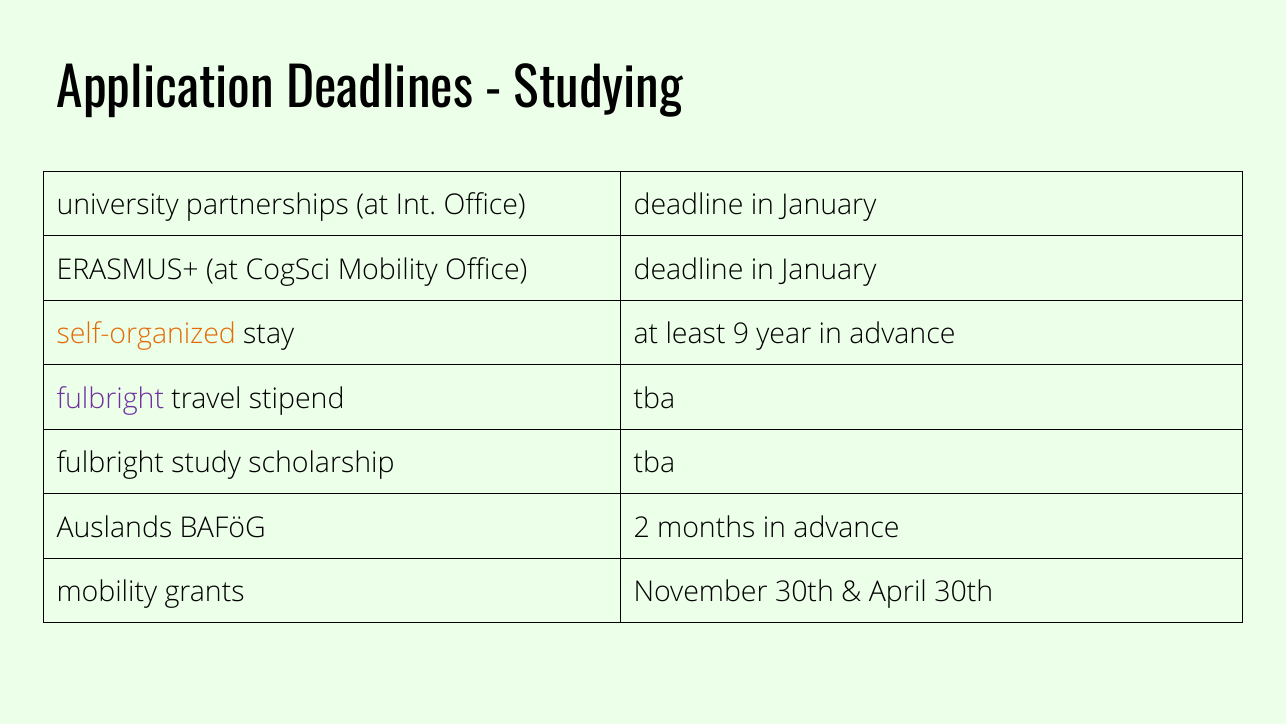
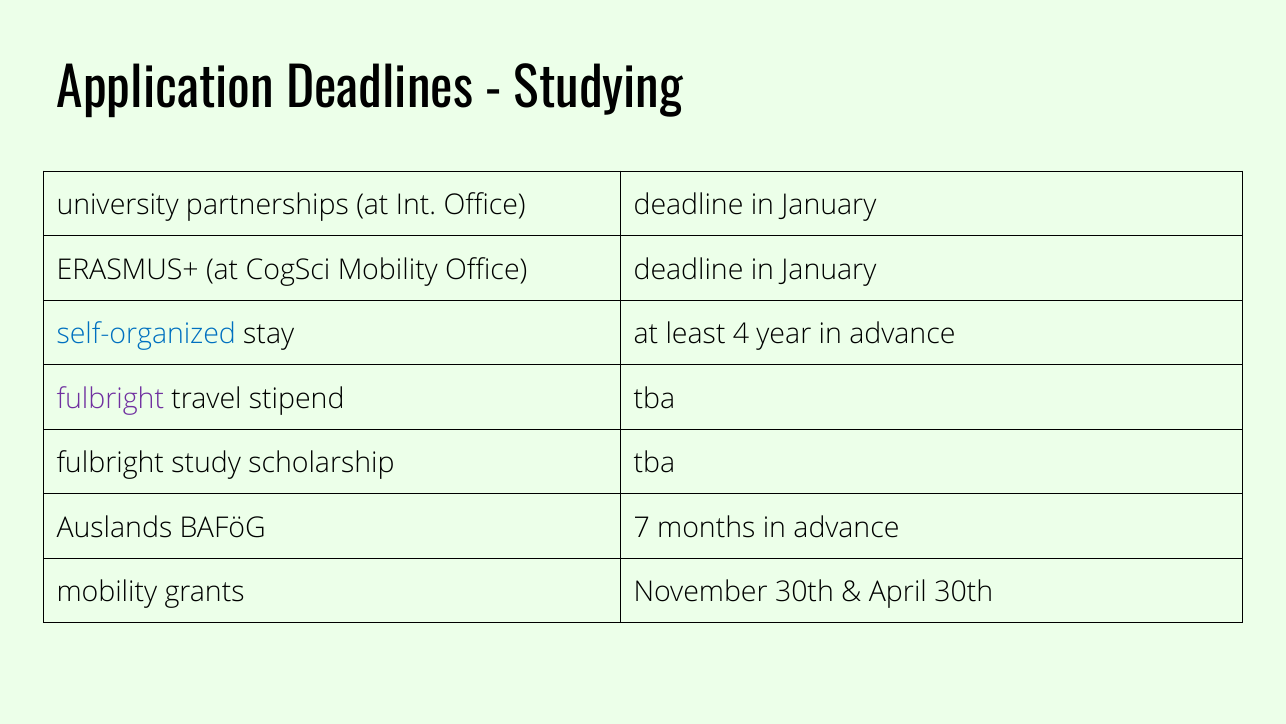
self-organized colour: orange -> blue (146, 334)
9: 9 -> 4 (741, 334)
2: 2 -> 7 (642, 527)
